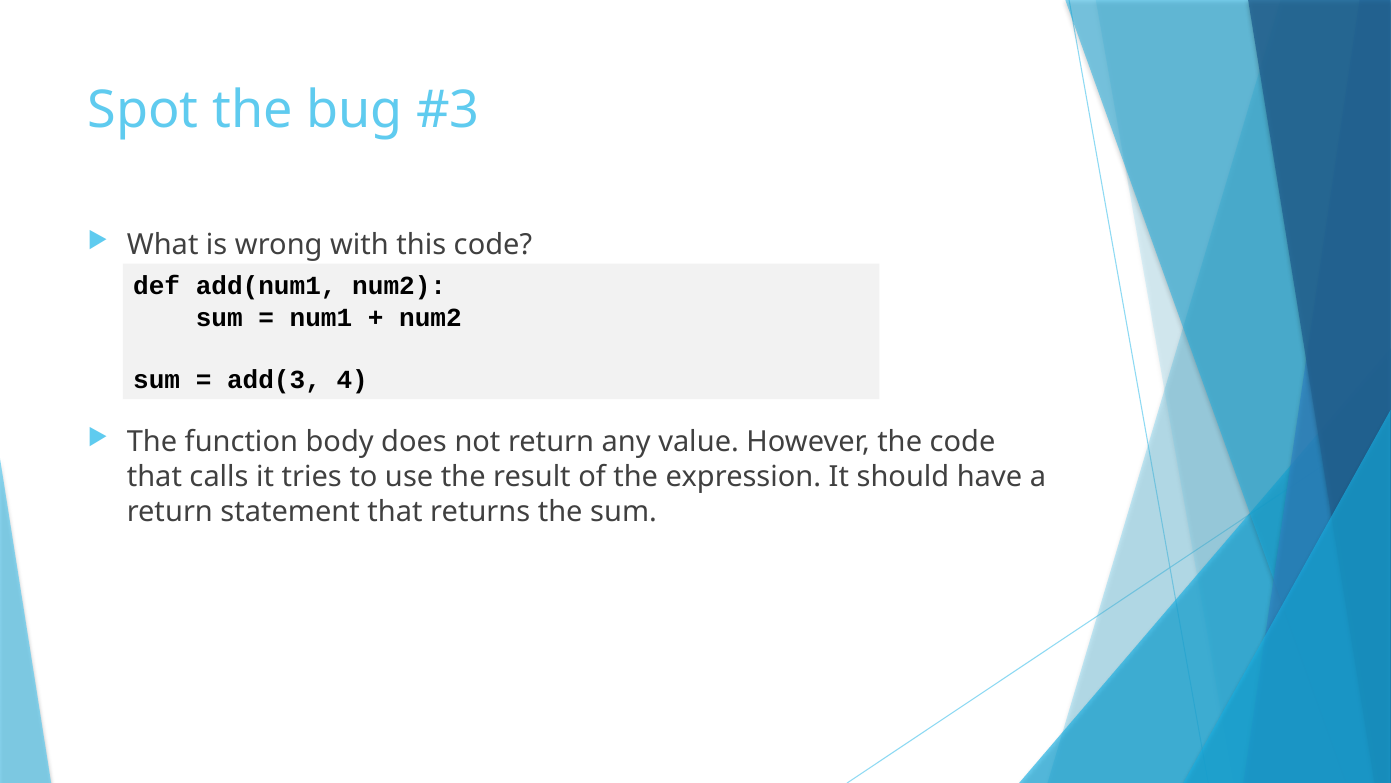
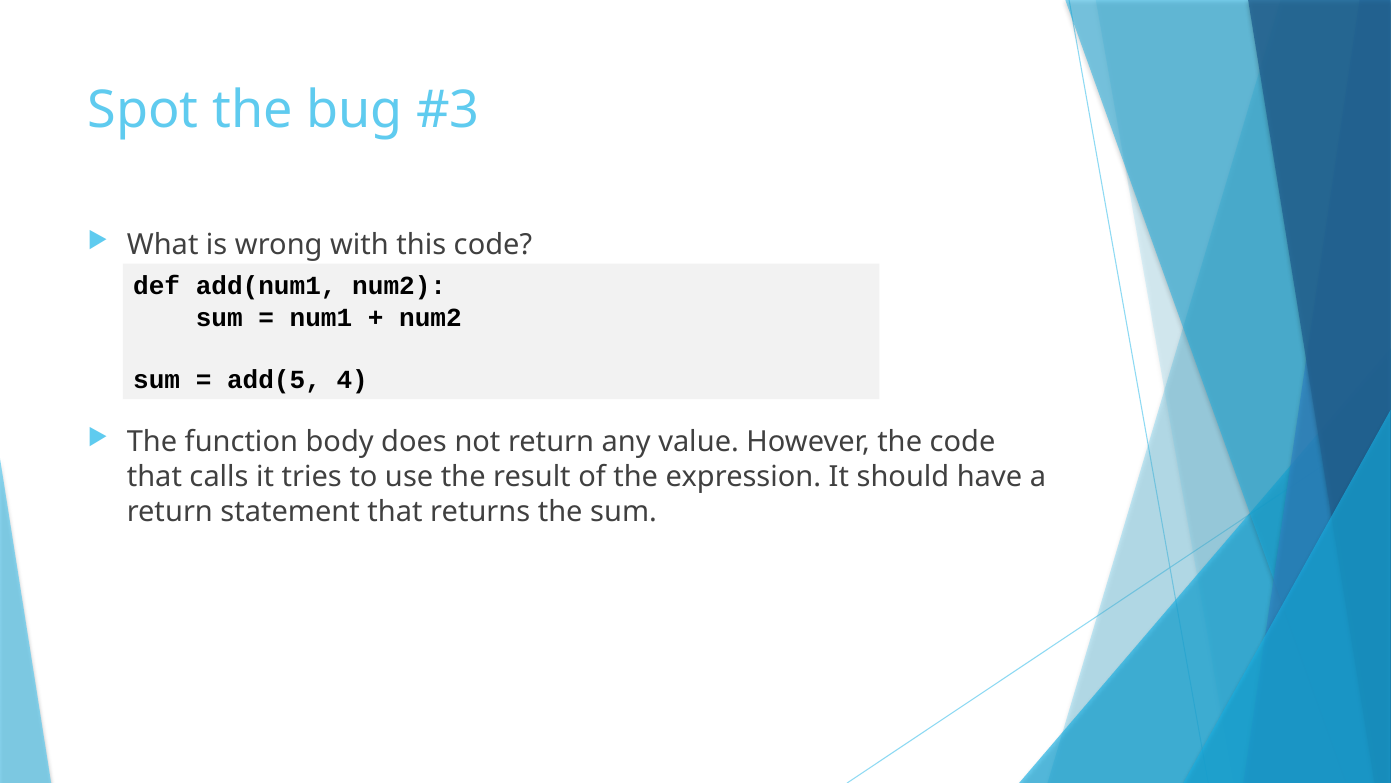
add(3: add(3 -> add(5 (274, 380)
